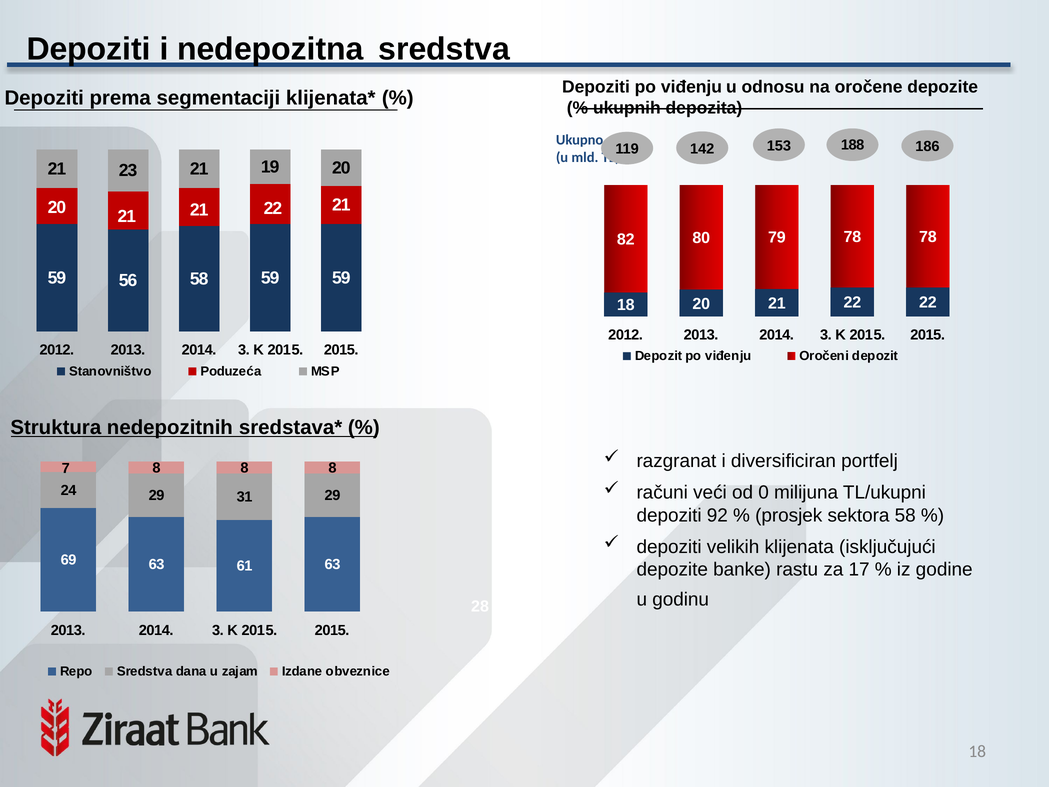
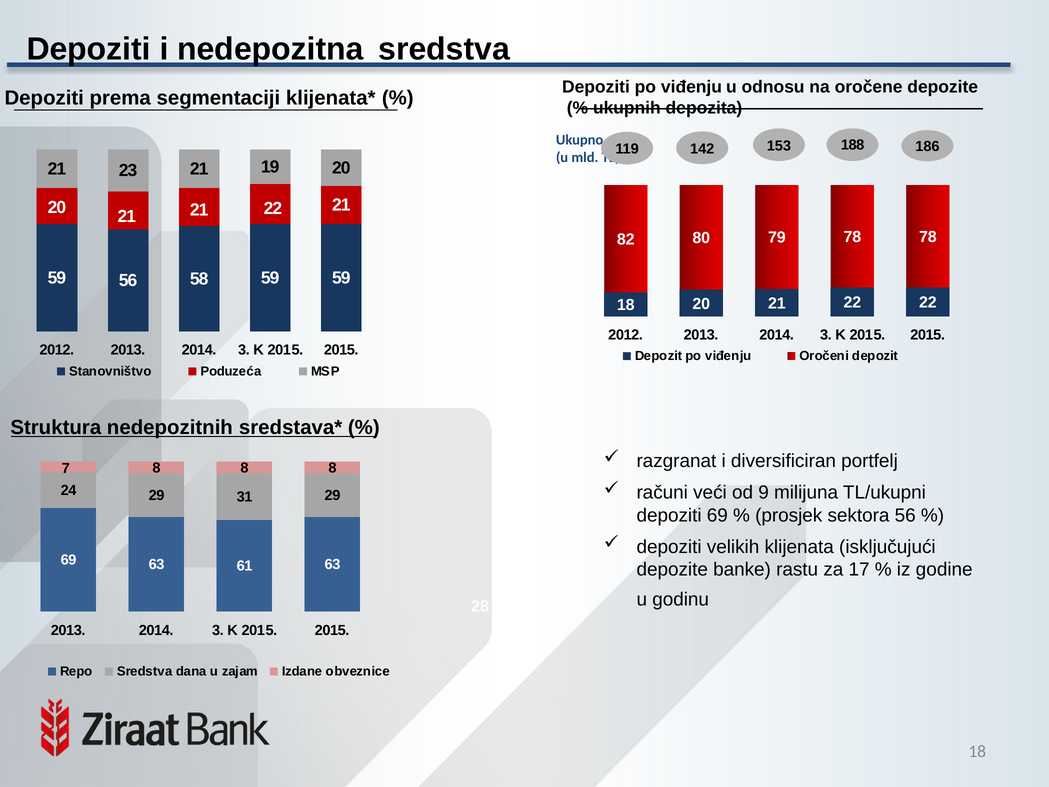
0: 0 -> 9 (764, 492)
depoziti 92: 92 -> 69 (717, 515)
sektora 58: 58 -> 56 (905, 515)
